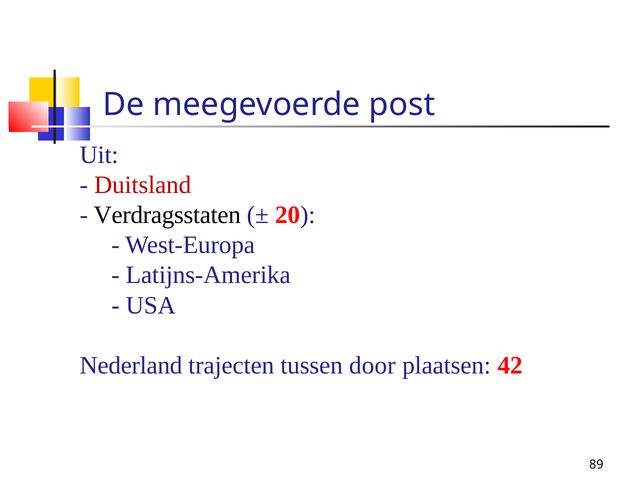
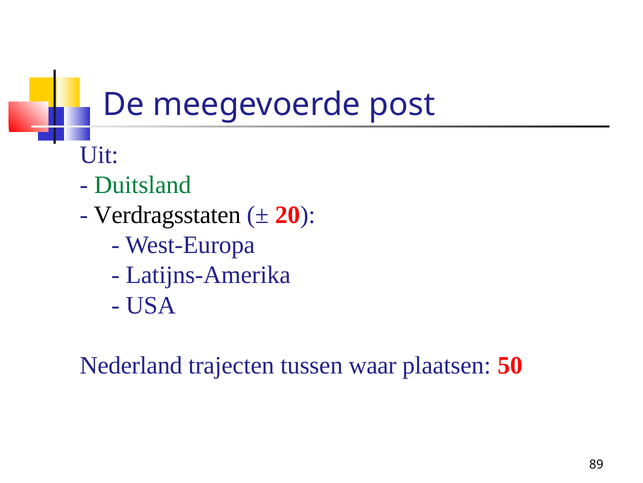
Duitsland colour: red -> green (143, 185)
door: door -> waar (373, 365)
42: 42 -> 50 (510, 365)
